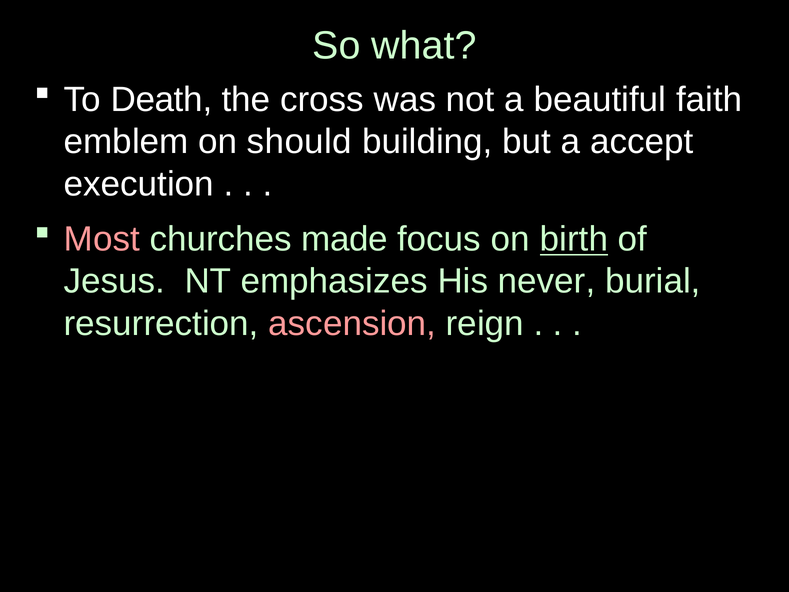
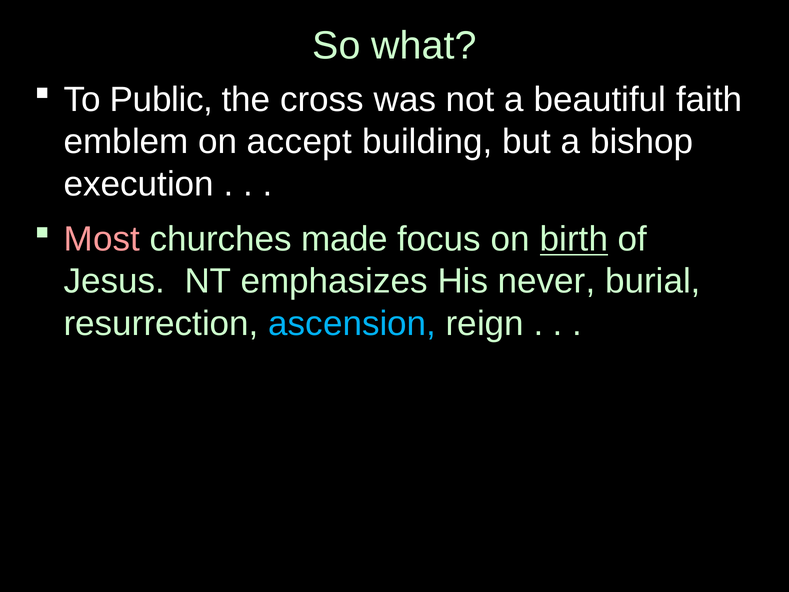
Death: Death -> Public (161, 100)
should: should -> accept (299, 142)
accept: accept -> bishop (642, 142)
ascension colour: pink -> light blue (352, 323)
